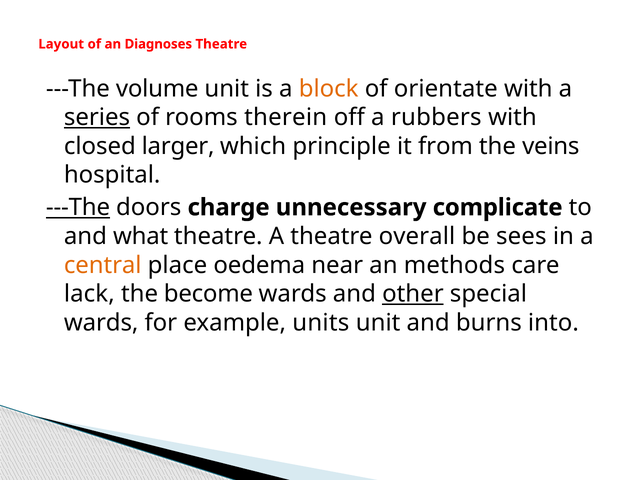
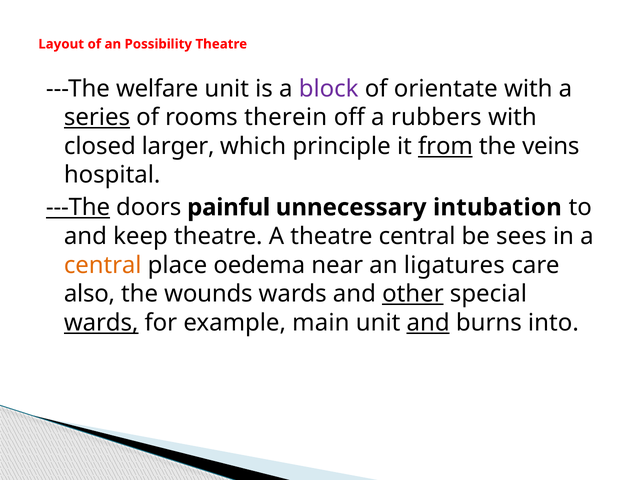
Diagnoses: Diagnoses -> Possibility (158, 44)
volume: volume -> welfare (157, 89)
block colour: orange -> purple (329, 89)
from underline: none -> present (445, 146)
charge: charge -> painful (229, 207)
complicate: complicate -> intubation (497, 207)
what: what -> keep (141, 236)
theatre overall: overall -> central (417, 236)
methods: methods -> ligatures (454, 265)
lack: lack -> also (89, 294)
become: become -> wounds (208, 294)
wards underline: none -> present (101, 323)
units: units -> main (321, 323)
and underline: none -> present (428, 323)
